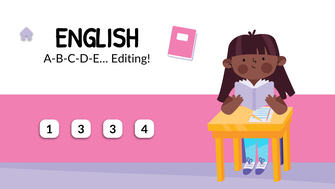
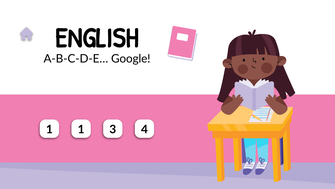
Editing: Editing -> Google (131, 59)
1 3: 3 -> 1 (81, 129)
